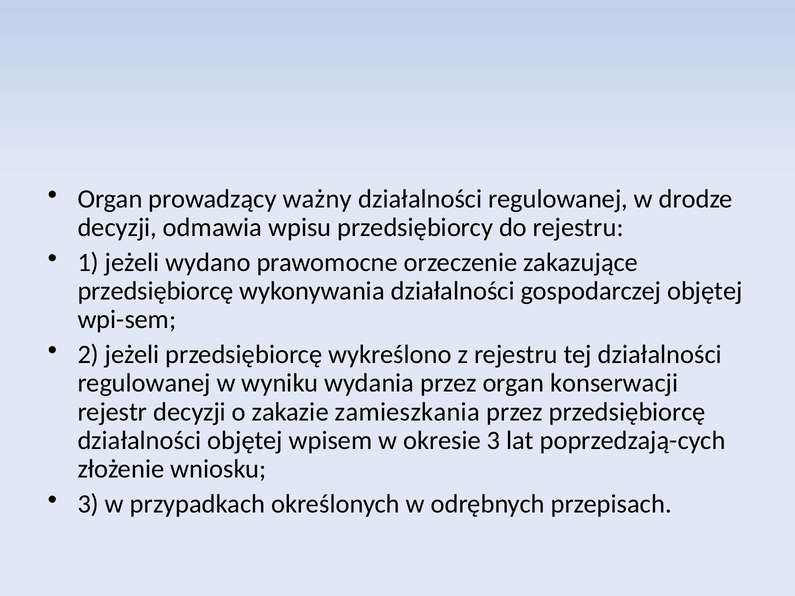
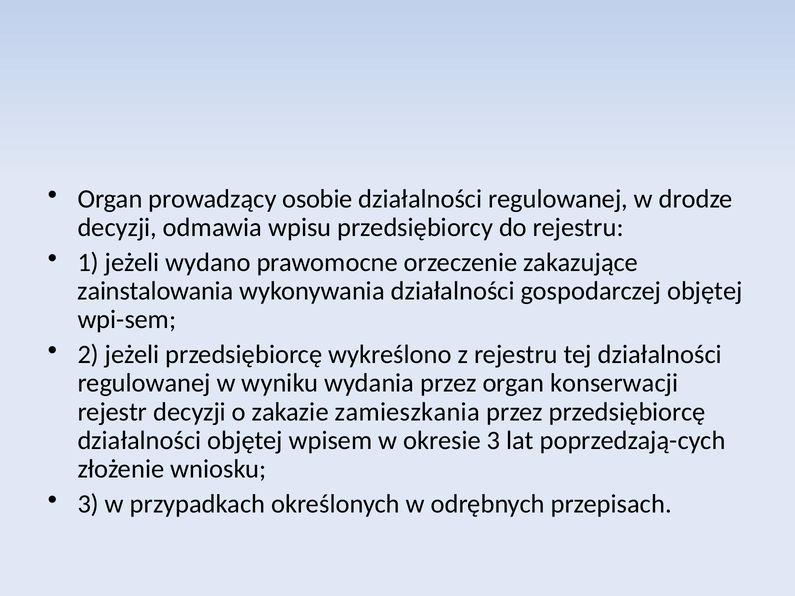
ważny: ważny -> osobie (318, 199)
przedsiębiorcę: przedsiębiorcę -> zainstalowania (155, 291)
